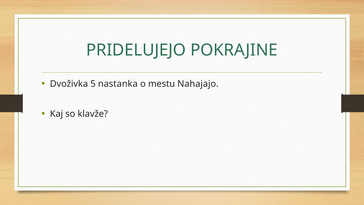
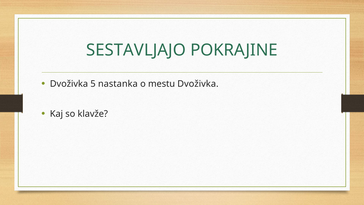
PRIDELUJEJO: PRIDELUJEJO -> SESTAVLJAJO (136, 50)
mestu Nahajajo: Nahajajo -> Dvoživka (198, 84)
